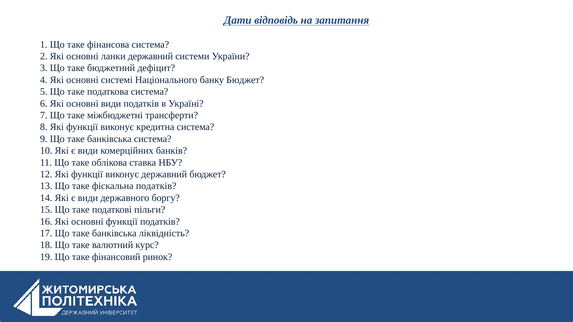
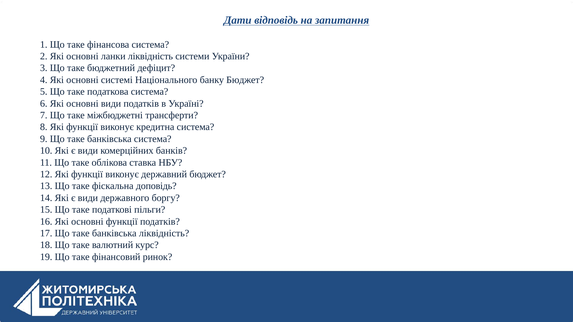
ланки державний: державний -> ліквідність (150, 56)
фіскальна податків: податків -> доповідь (156, 186)
